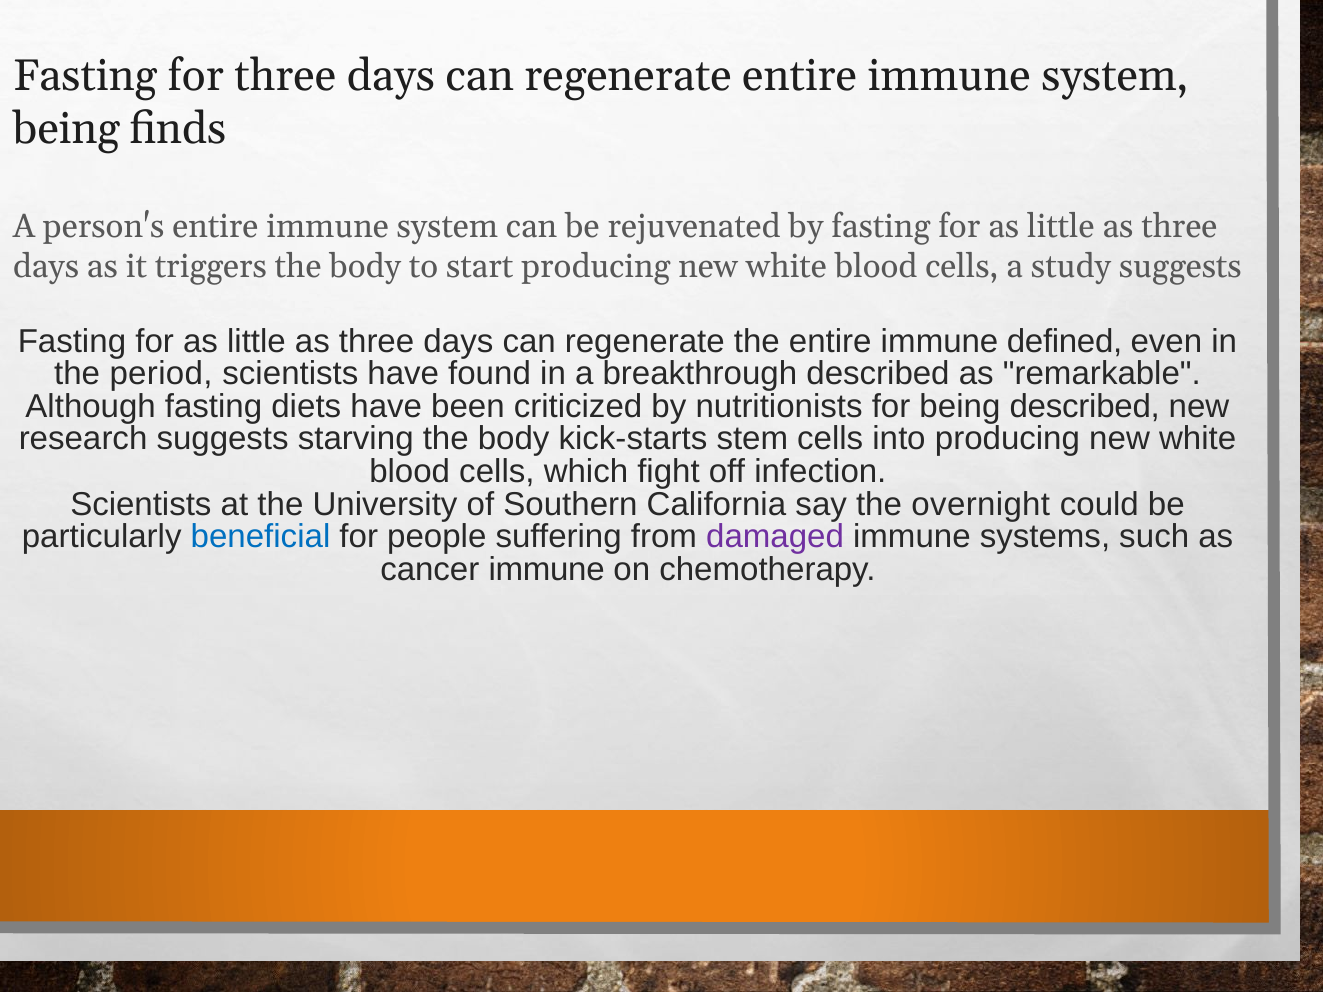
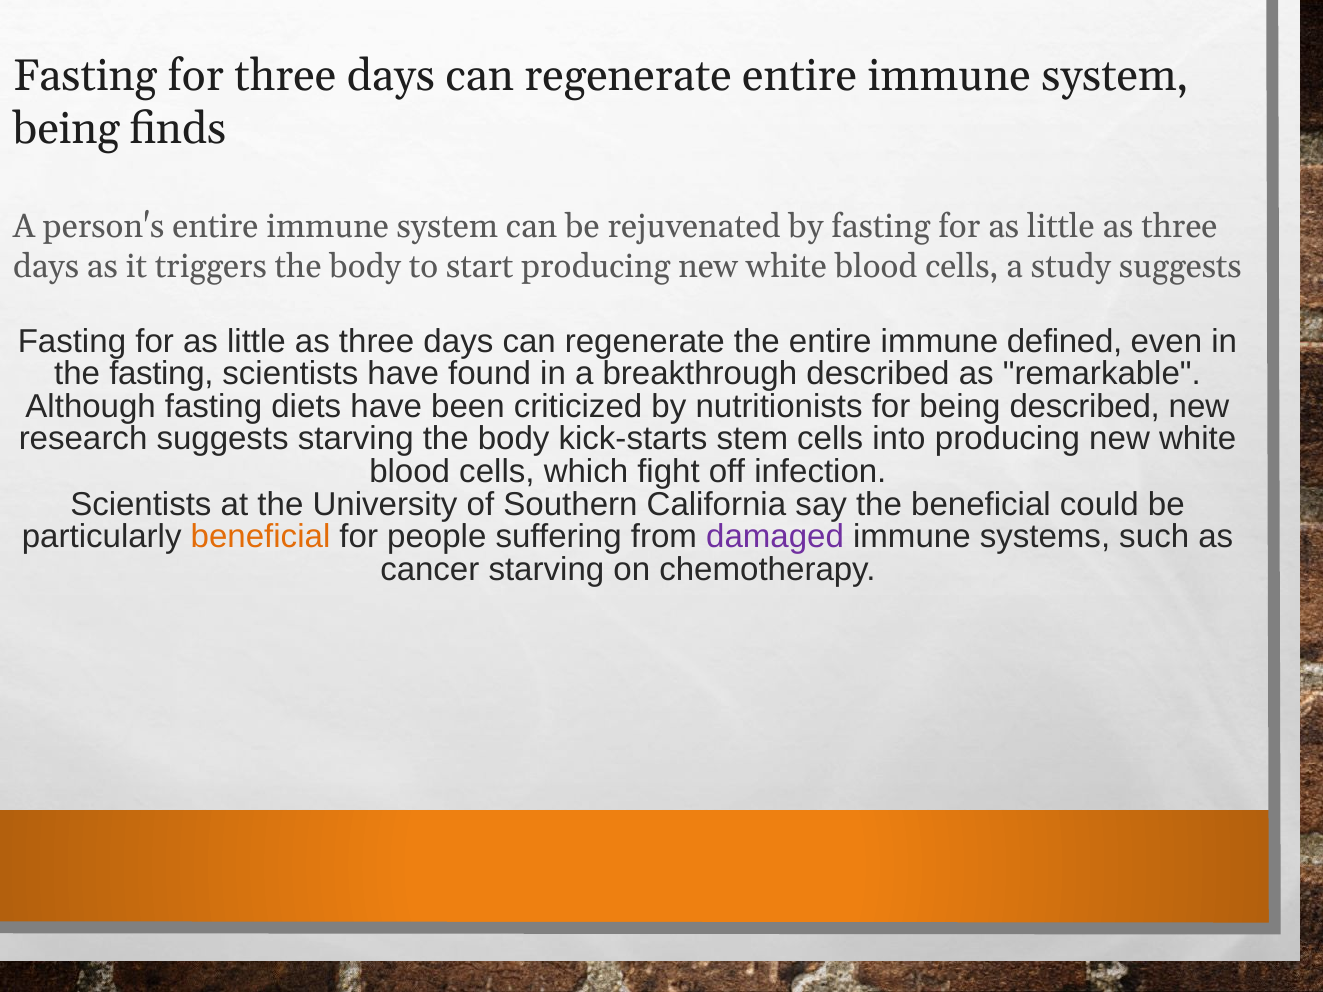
the period: period -> fasting (161, 374)
the overnight: overnight -> beneficial (981, 504)
beneficial colour: blue -> orange (261, 537)
cancer immune: immune -> starving (546, 569)
